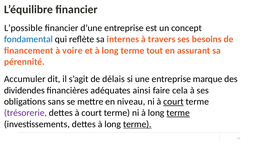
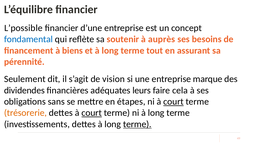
internes: internes -> soutenir (123, 39)
travers: travers -> auprès (162, 39)
voire: voire -> biens (72, 51)
Accumuler: Accumuler -> Seulement (25, 79)
délais: délais -> vision (114, 79)
ainsi: ainsi -> leurs (142, 90)
niveau: niveau -> étapes (131, 102)
trésorerie colour: purple -> orange (25, 113)
court underline: none -> present (92, 113)
terme underline: present -> none (178, 113)
